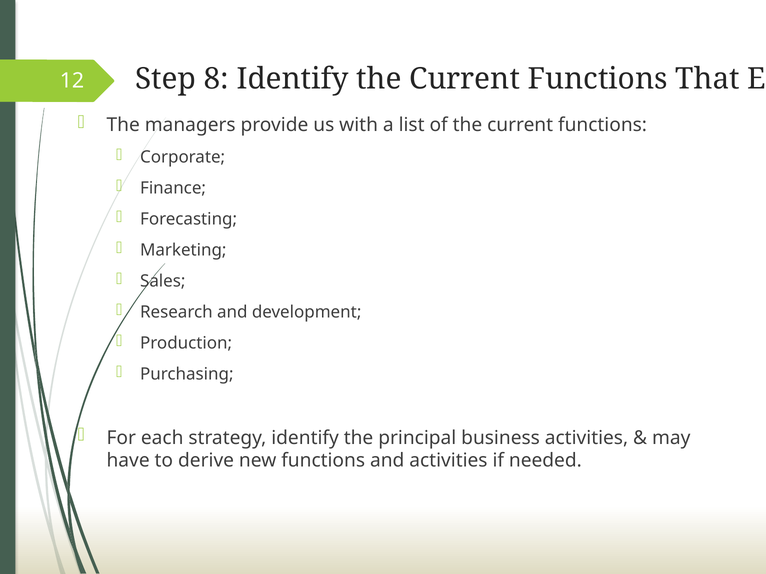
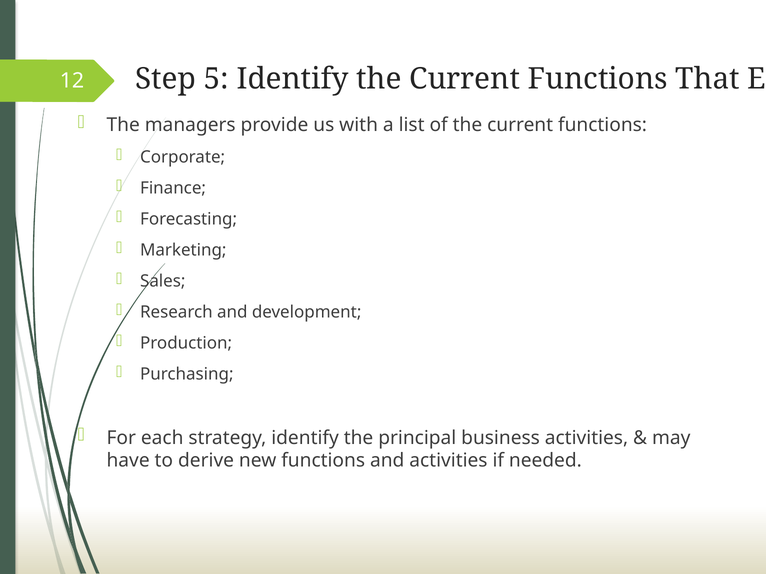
8: 8 -> 5 (216, 79)
